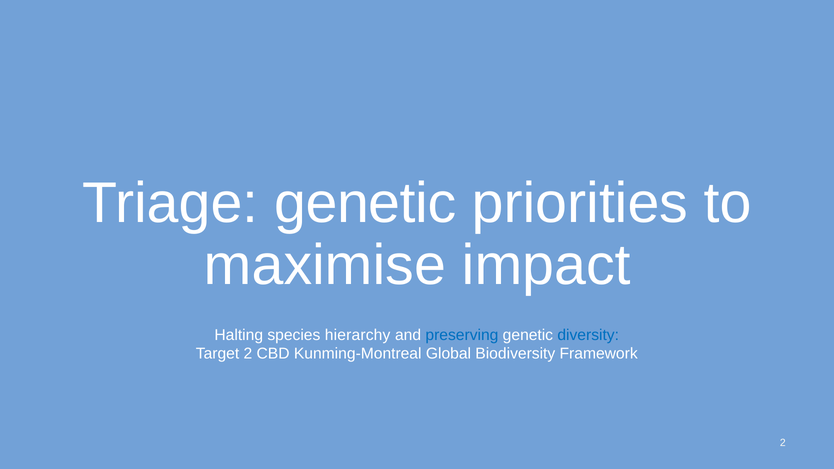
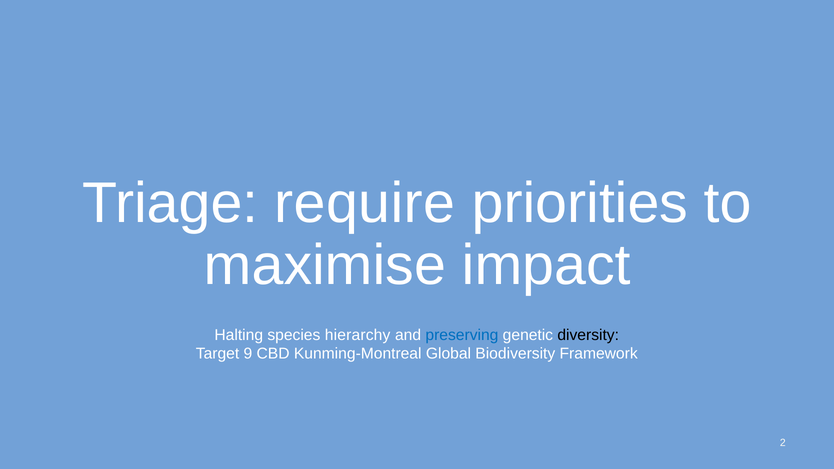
Triage genetic: genetic -> require (365, 203)
diversity colour: blue -> black (588, 335)
Target 2: 2 -> 9 (248, 354)
